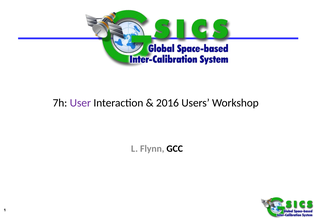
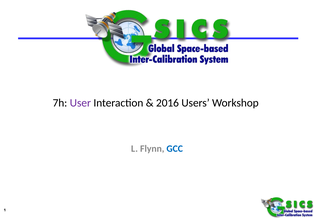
GCC colour: black -> blue (175, 148)
